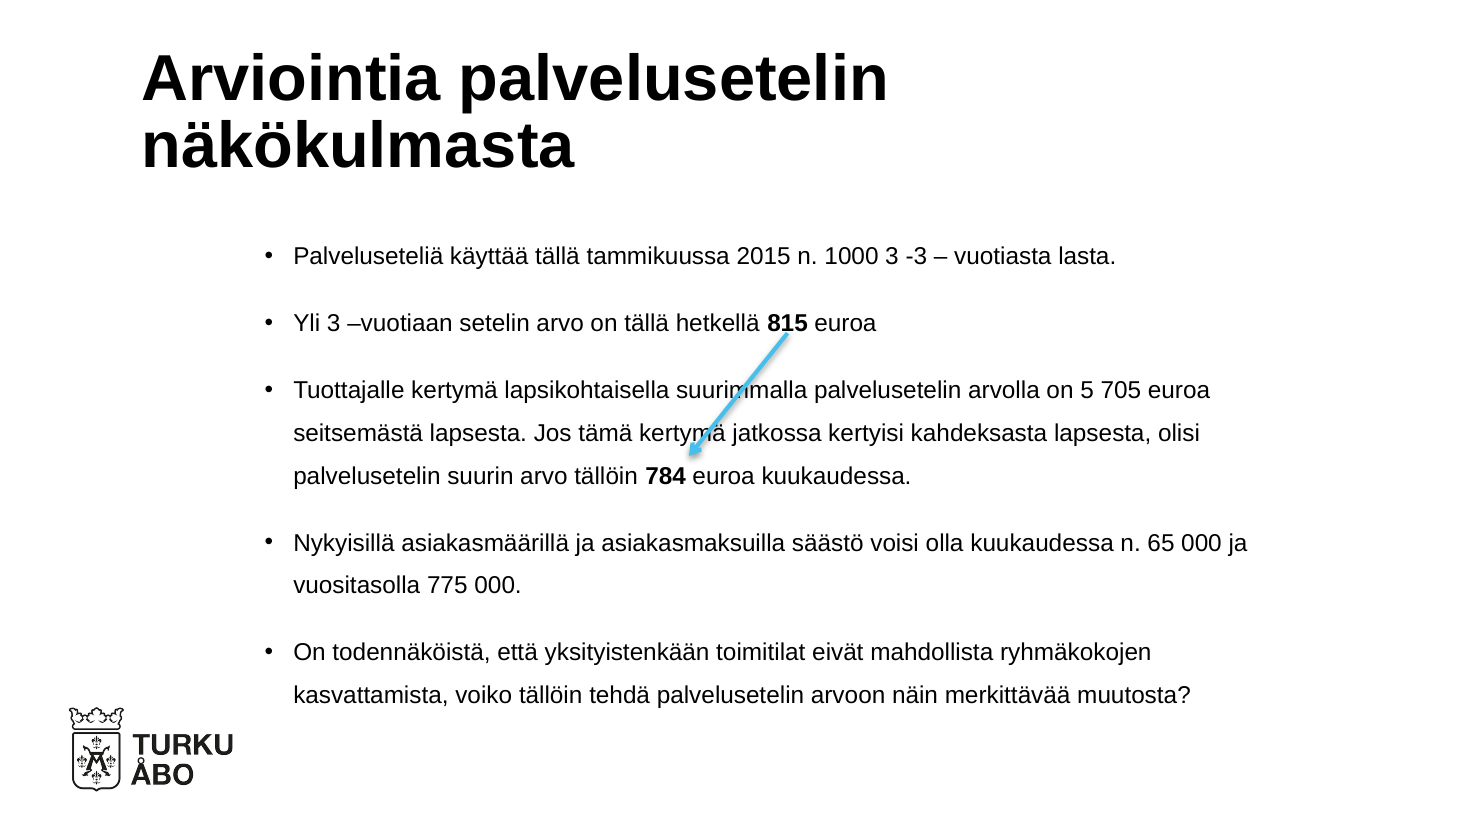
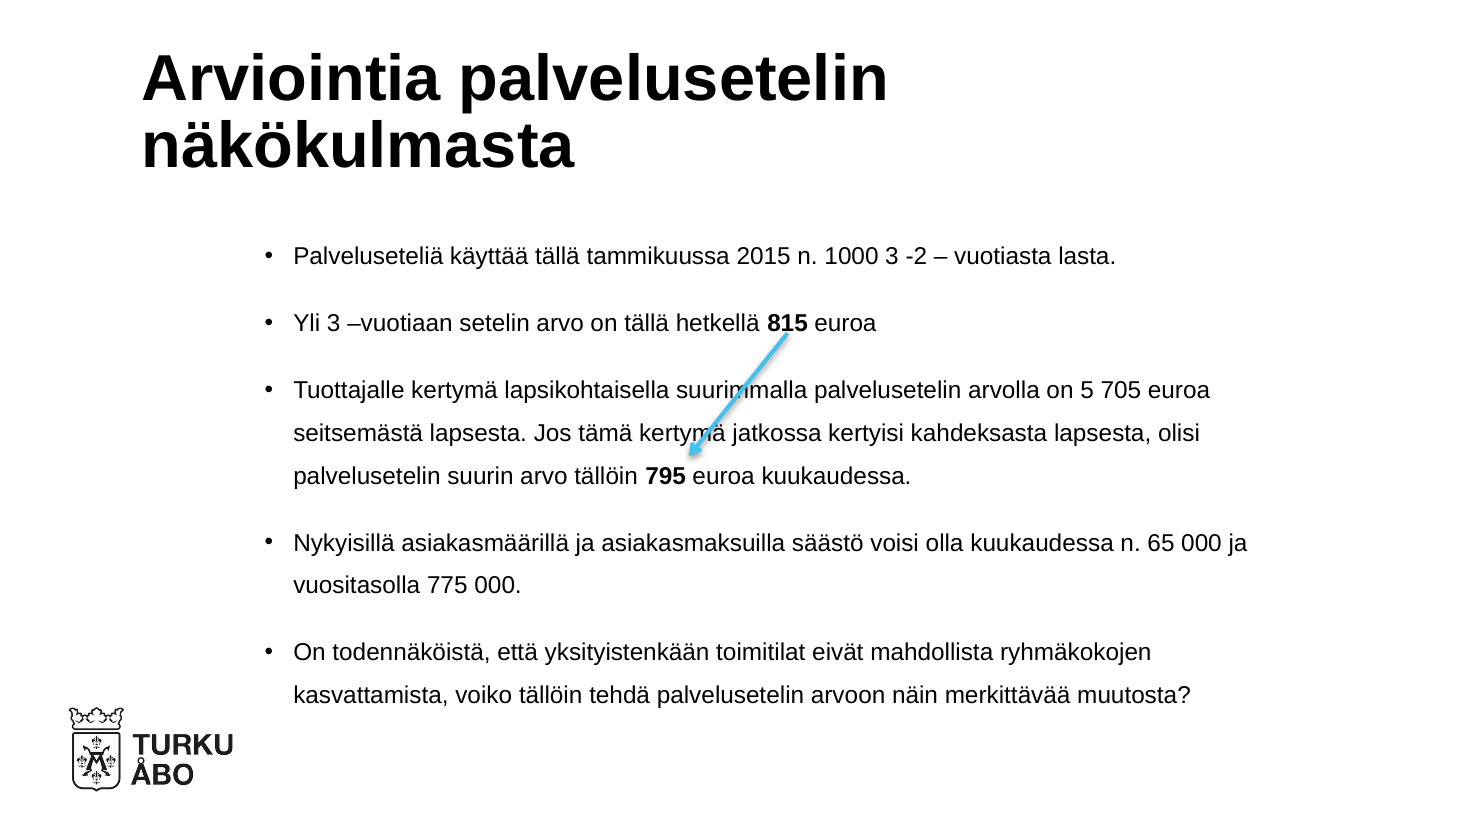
-3: -3 -> -2 (916, 257)
784: 784 -> 795 (666, 476)
